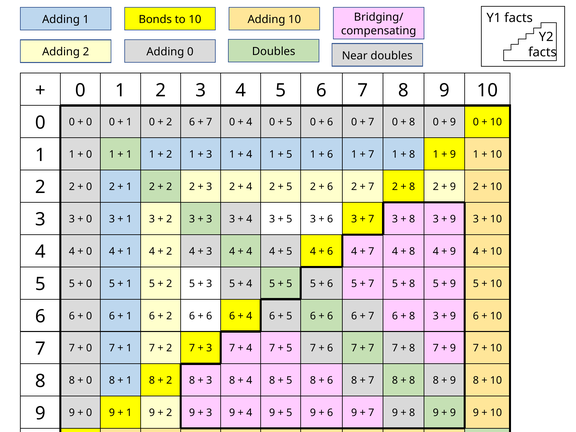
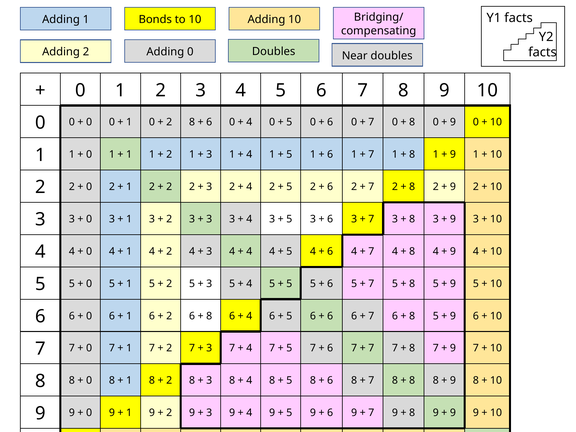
6: 6 -> 8 (192, 122)
7: 7 -> 6 (209, 122)
6: 6 -> 8 (209, 316)
3: 3 -> 5 (436, 316)
